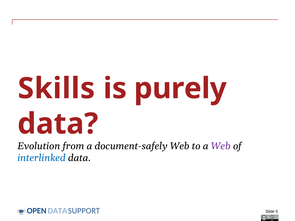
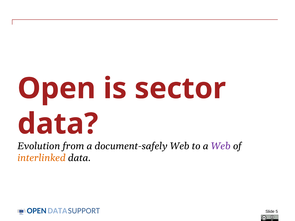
Skills: Skills -> Open (57, 89)
purely: purely -> sector (180, 89)
interlinked colour: blue -> orange (42, 158)
